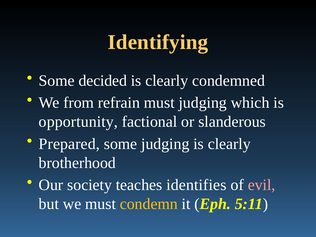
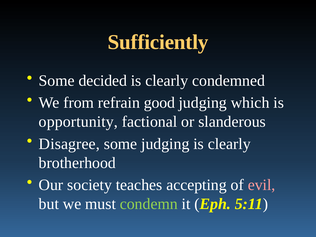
Identifying: Identifying -> Sufficiently (158, 42)
refrain must: must -> good (159, 103)
Prepared: Prepared -> Disagree (69, 144)
identifies: identifies -> accepting (197, 185)
condemn colour: yellow -> light green (149, 204)
